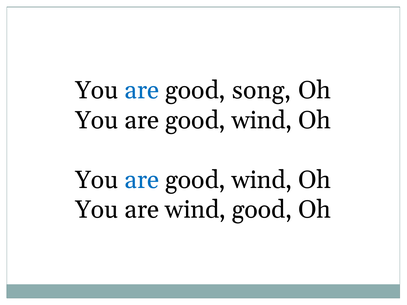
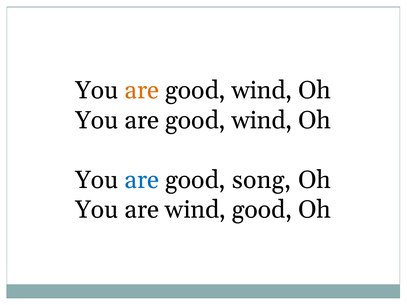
are colour: blue -> orange (142, 91)
song: song -> wind (262, 91)
wind: wind -> song (262, 180)
